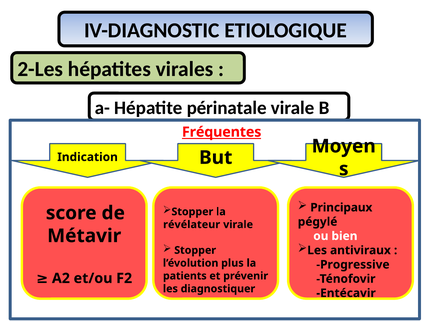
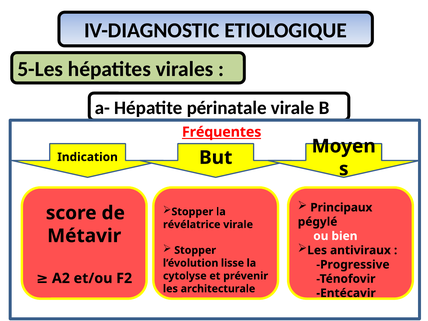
2-Les: 2-Les -> 5-Les (40, 69)
révélateur: révélateur -> révélatrice (192, 225)
plus: plus -> lisse (233, 263)
patients: patients -> cytolyse (185, 276)
diagnostiquer: diagnostiquer -> architecturale (218, 289)
